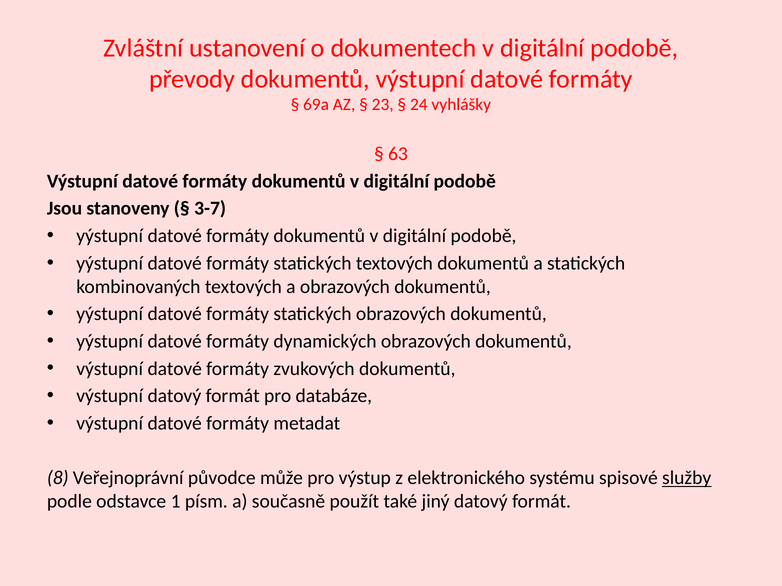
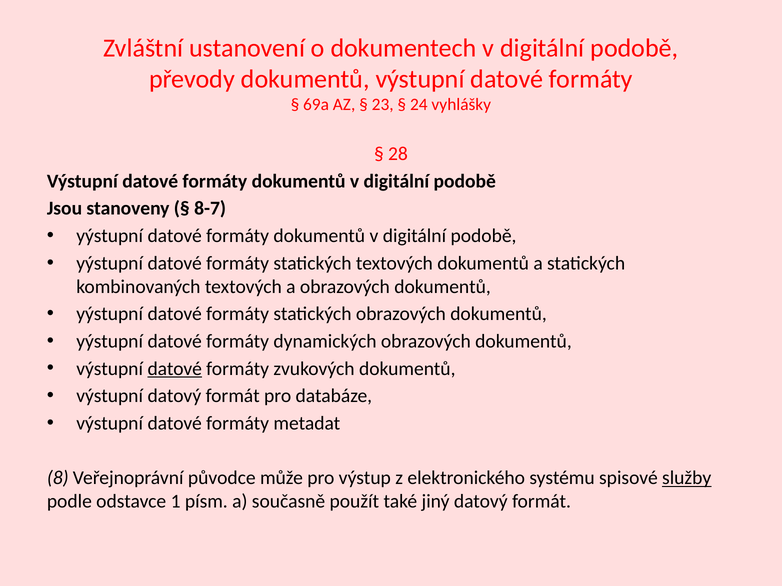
63: 63 -> 28 (398, 154)
3-7: 3-7 -> 8-7 (210, 209)
datové underline: none -> present (175, 369)
